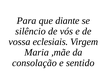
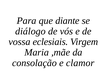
silêncio: silêncio -> diálogo (30, 31)
sentido: sentido -> clamor (80, 63)
